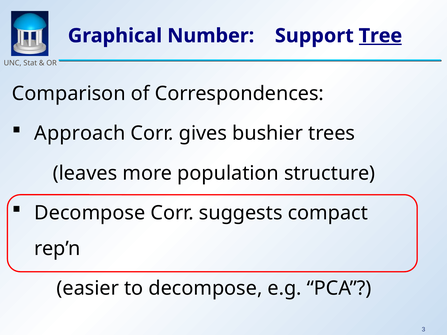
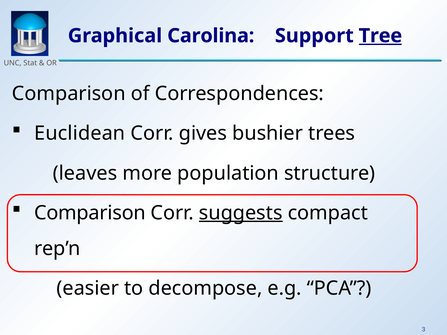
Number: Number -> Carolina (211, 36)
Approach: Approach -> Euclidean (80, 134)
Decompose: Decompose -> Comparison (90, 213)
suggests underline: none -> present (241, 213)
